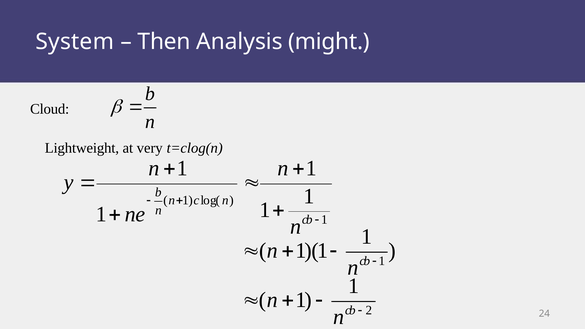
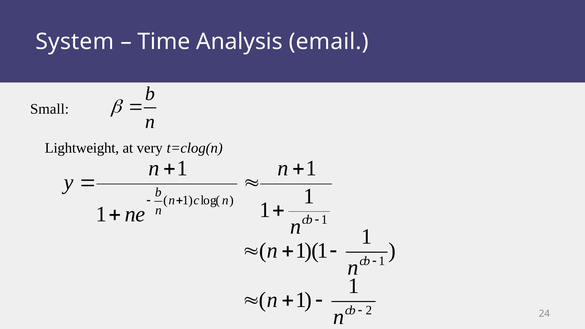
Then: Then -> Time (164, 42)
might: might -> email (329, 42)
Cloud: Cloud -> Small (50, 109)
